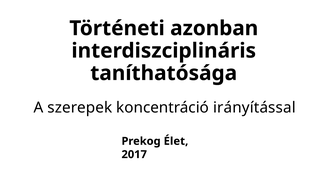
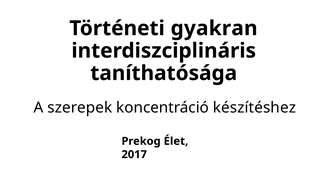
azonban: azonban -> gyakran (214, 28)
irányítással: irányítással -> készítéshez (254, 108)
